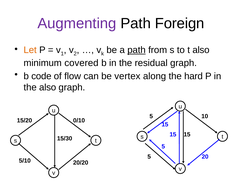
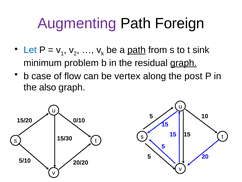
Let colour: orange -> blue (30, 50)
t also: also -> sink (201, 50)
covered: covered -> problem (81, 63)
graph underline: none -> present (183, 63)
code: code -> case (41, 76)
hard: hard -> post (193, 76)
